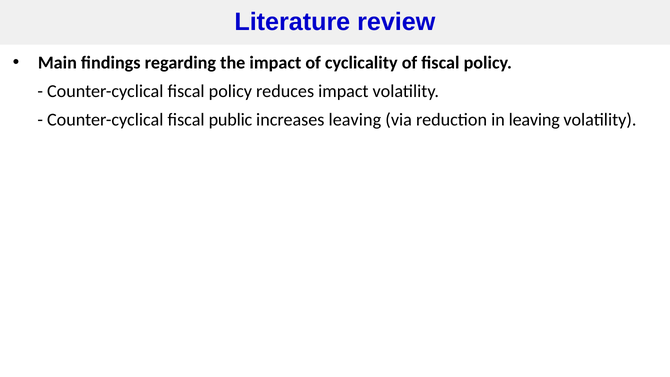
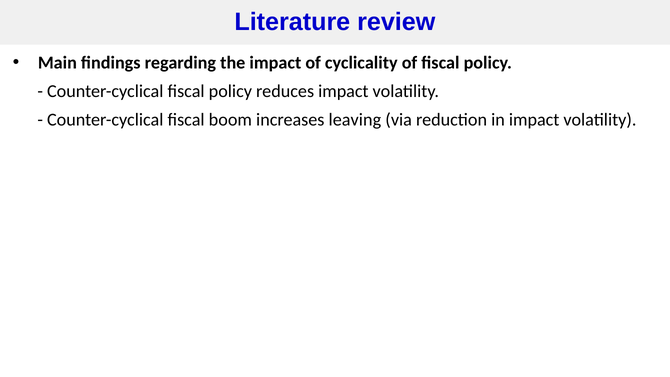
public: public -> boom (230, 120)
in leaving: leaving -> impact (534, 120)
